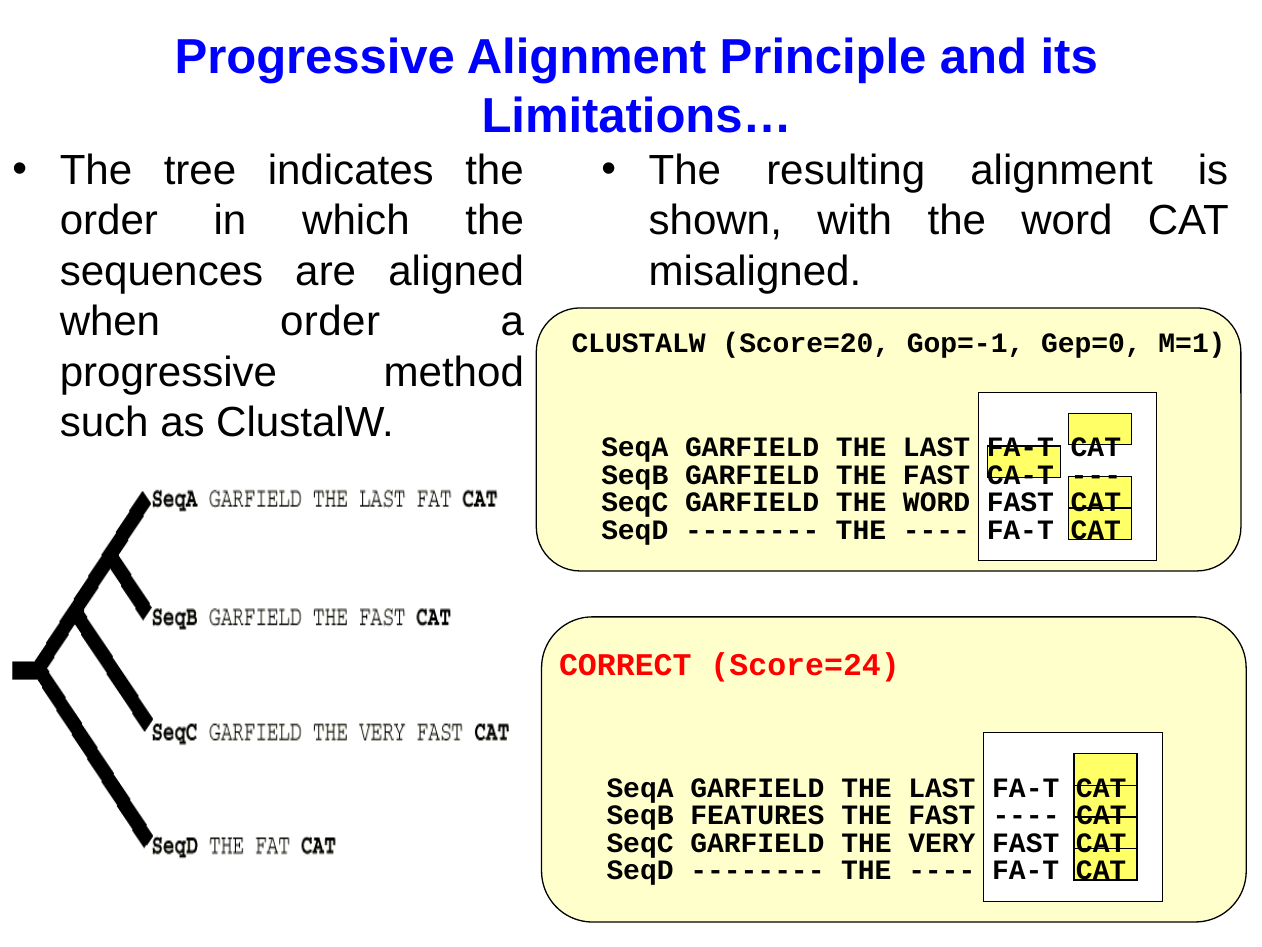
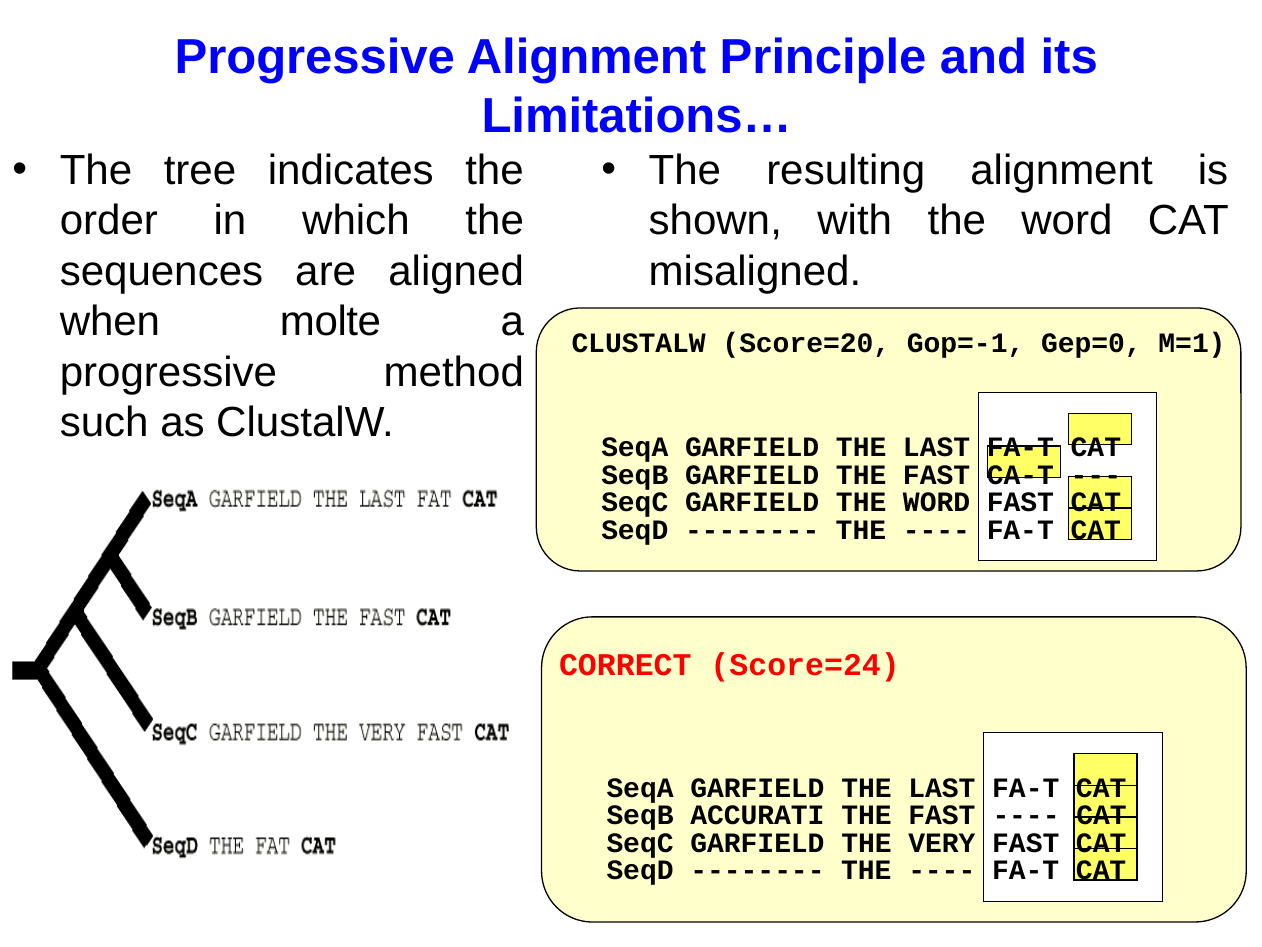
when order: order -> molte (331, 322)
FEATURES: FEATURES -> ACCURATI (757, 815)
